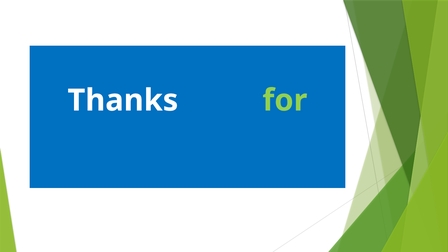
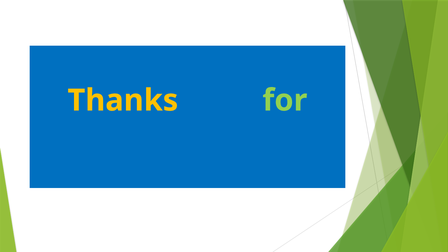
Thanks colour: white -> yellow (123, 100)
